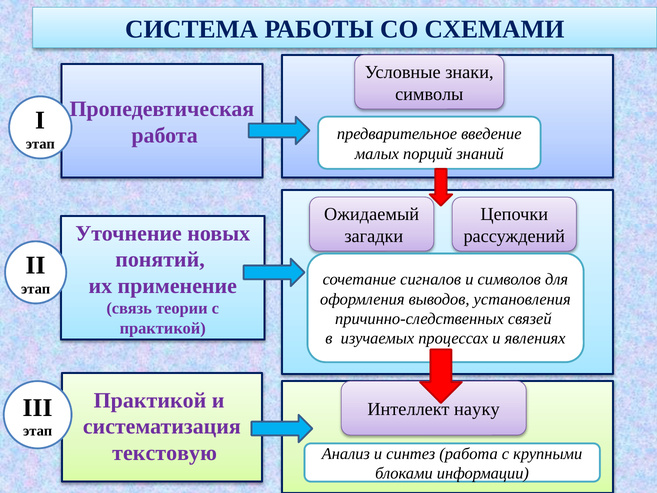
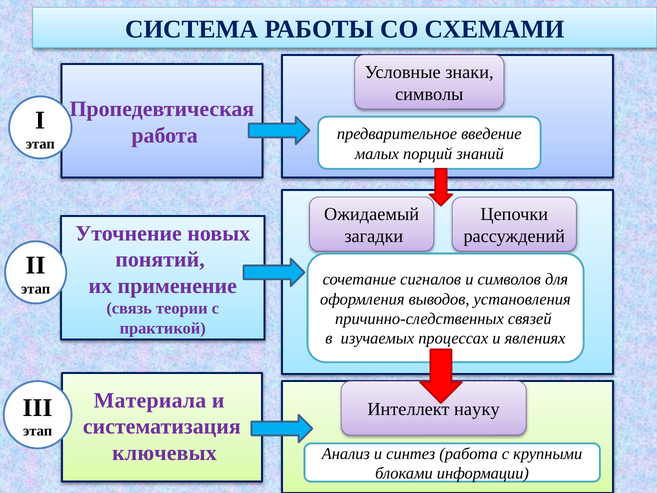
Практикой: Практикой -> Материала (150, 400)
текстовую: текстовую -> ключевых (164, 453)
